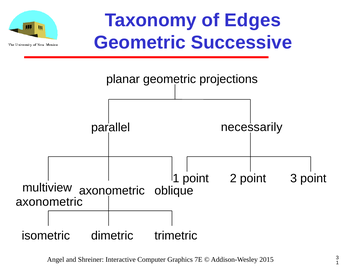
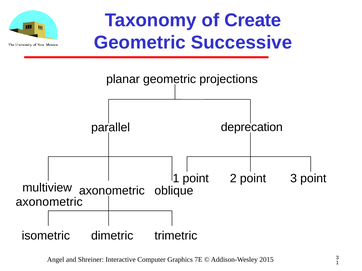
Edges: Edges -> Create (253, 20)
necessarily: necessarily -> deprecation (252, 128)
